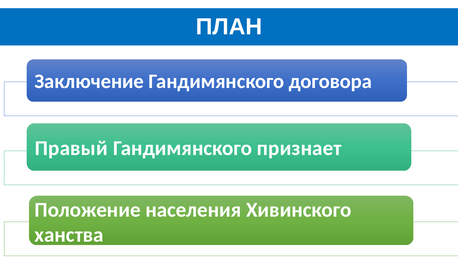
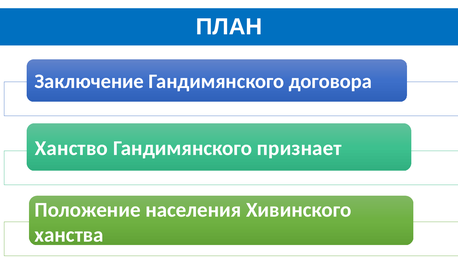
Правый: Правый -> Ханство (71, 148)
